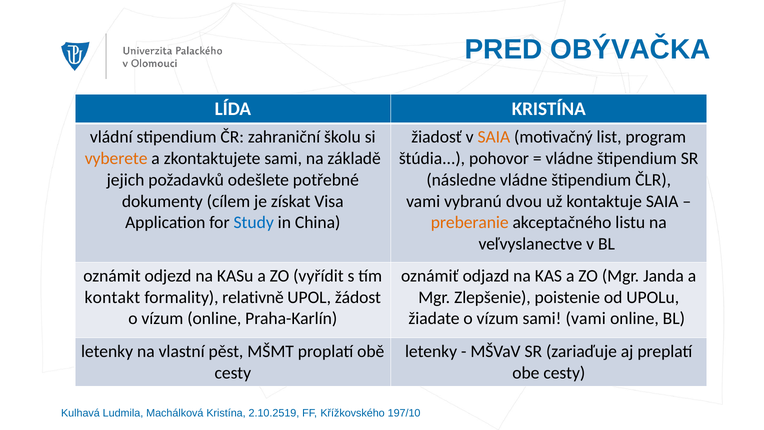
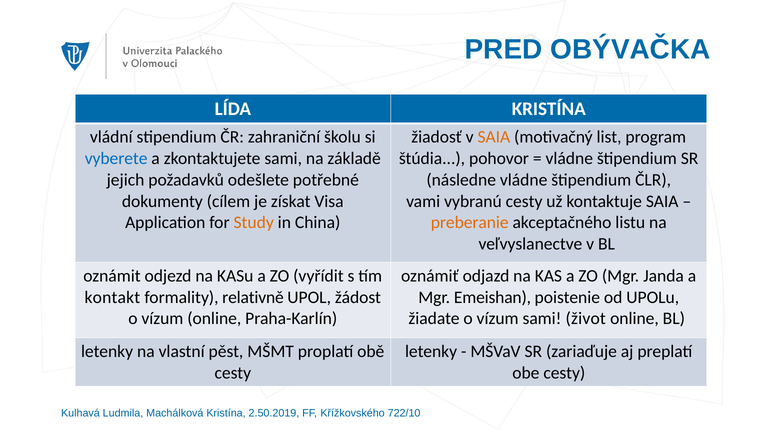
vyberete colour: orange -> blue (116, 158)
vybranú dvou: dvou -> cesty (524, 201)
Study colour: blue -> orange (254, 223)
Zlepšenie: Zlepšenie -> Emeishan (492, 297)
sami vami: vami -> život (586, 319)
2.10.2519: 2.10.2519 -> 2.50.2019 (274, 413)
197/10: 197/10 -> 722/10 (404, 413)
